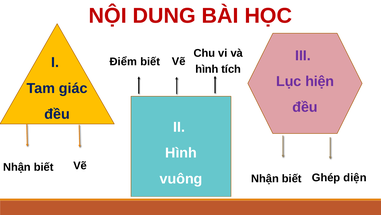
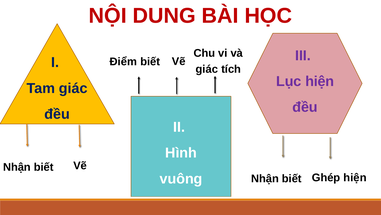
hình: hình -> giác (207, 69)
Ghép diện: diện -> hiện (355, 177)
